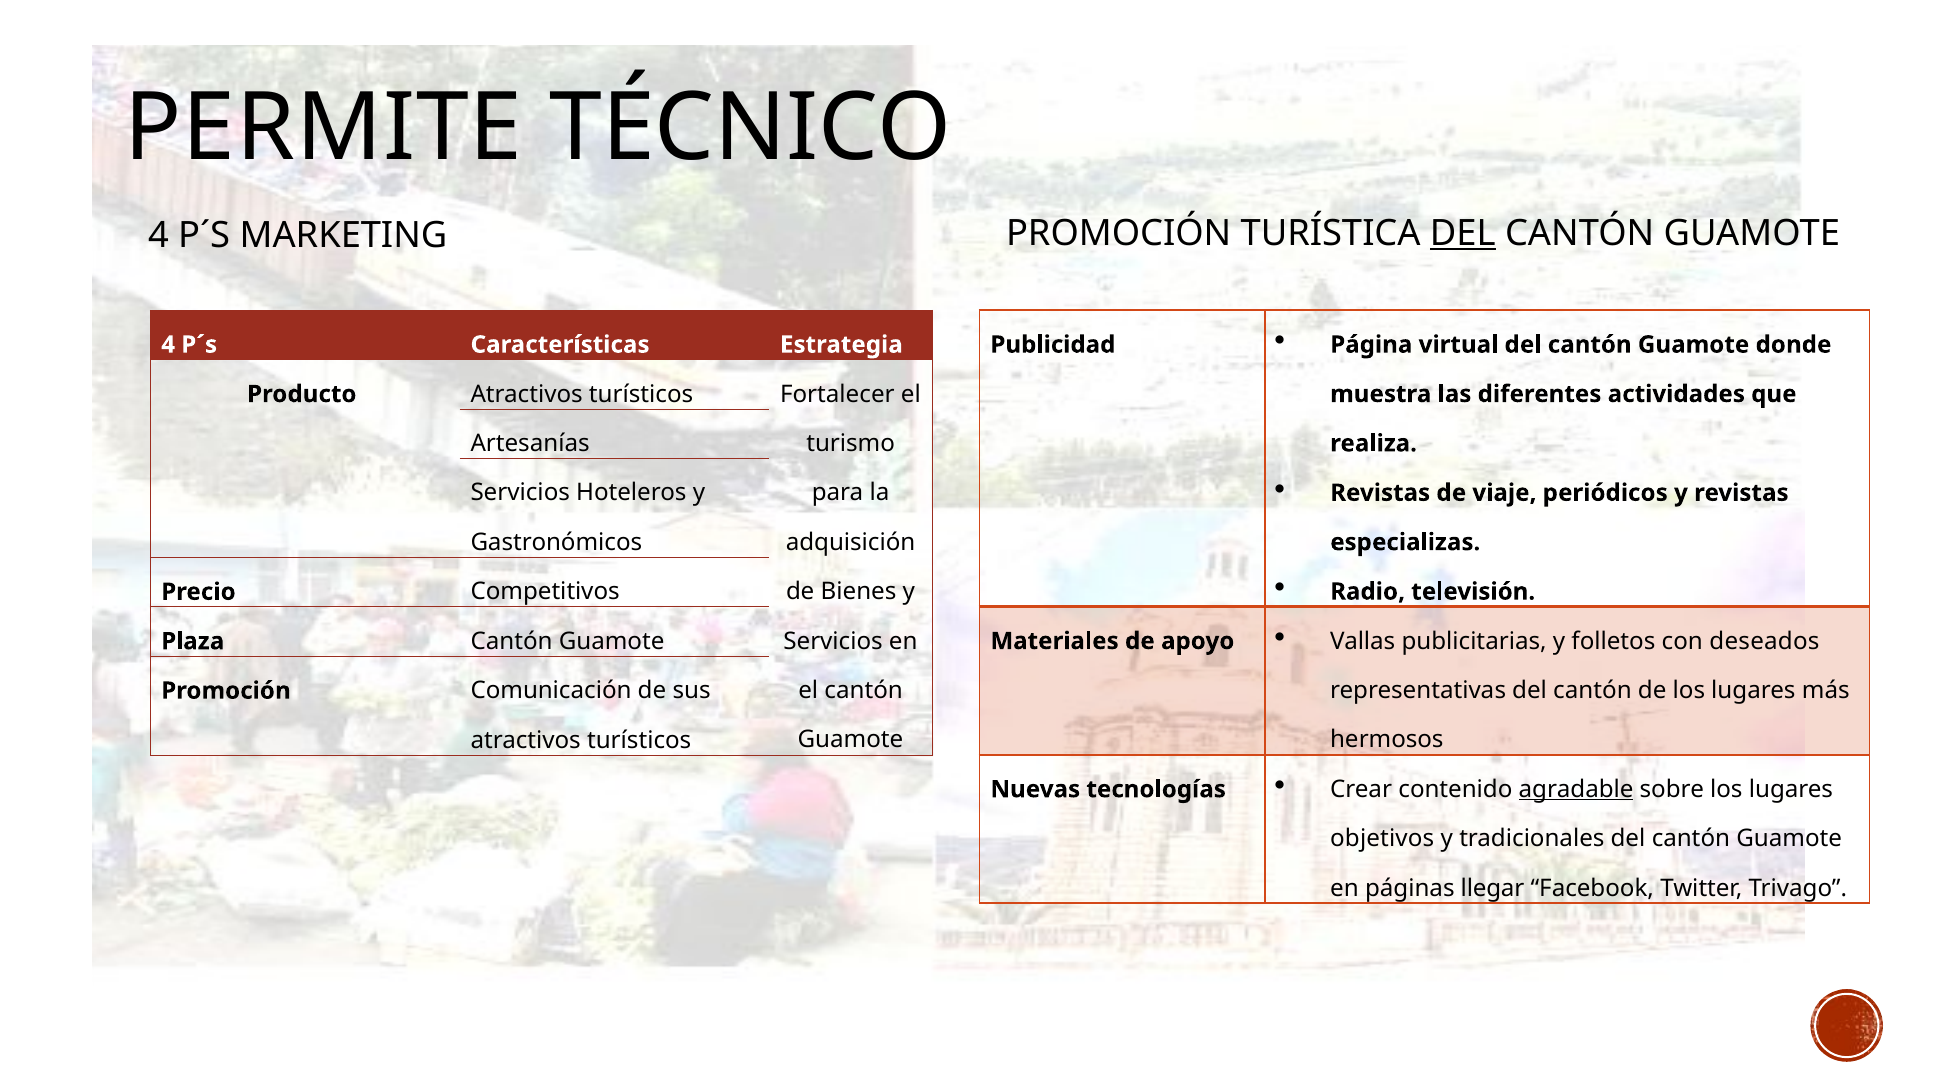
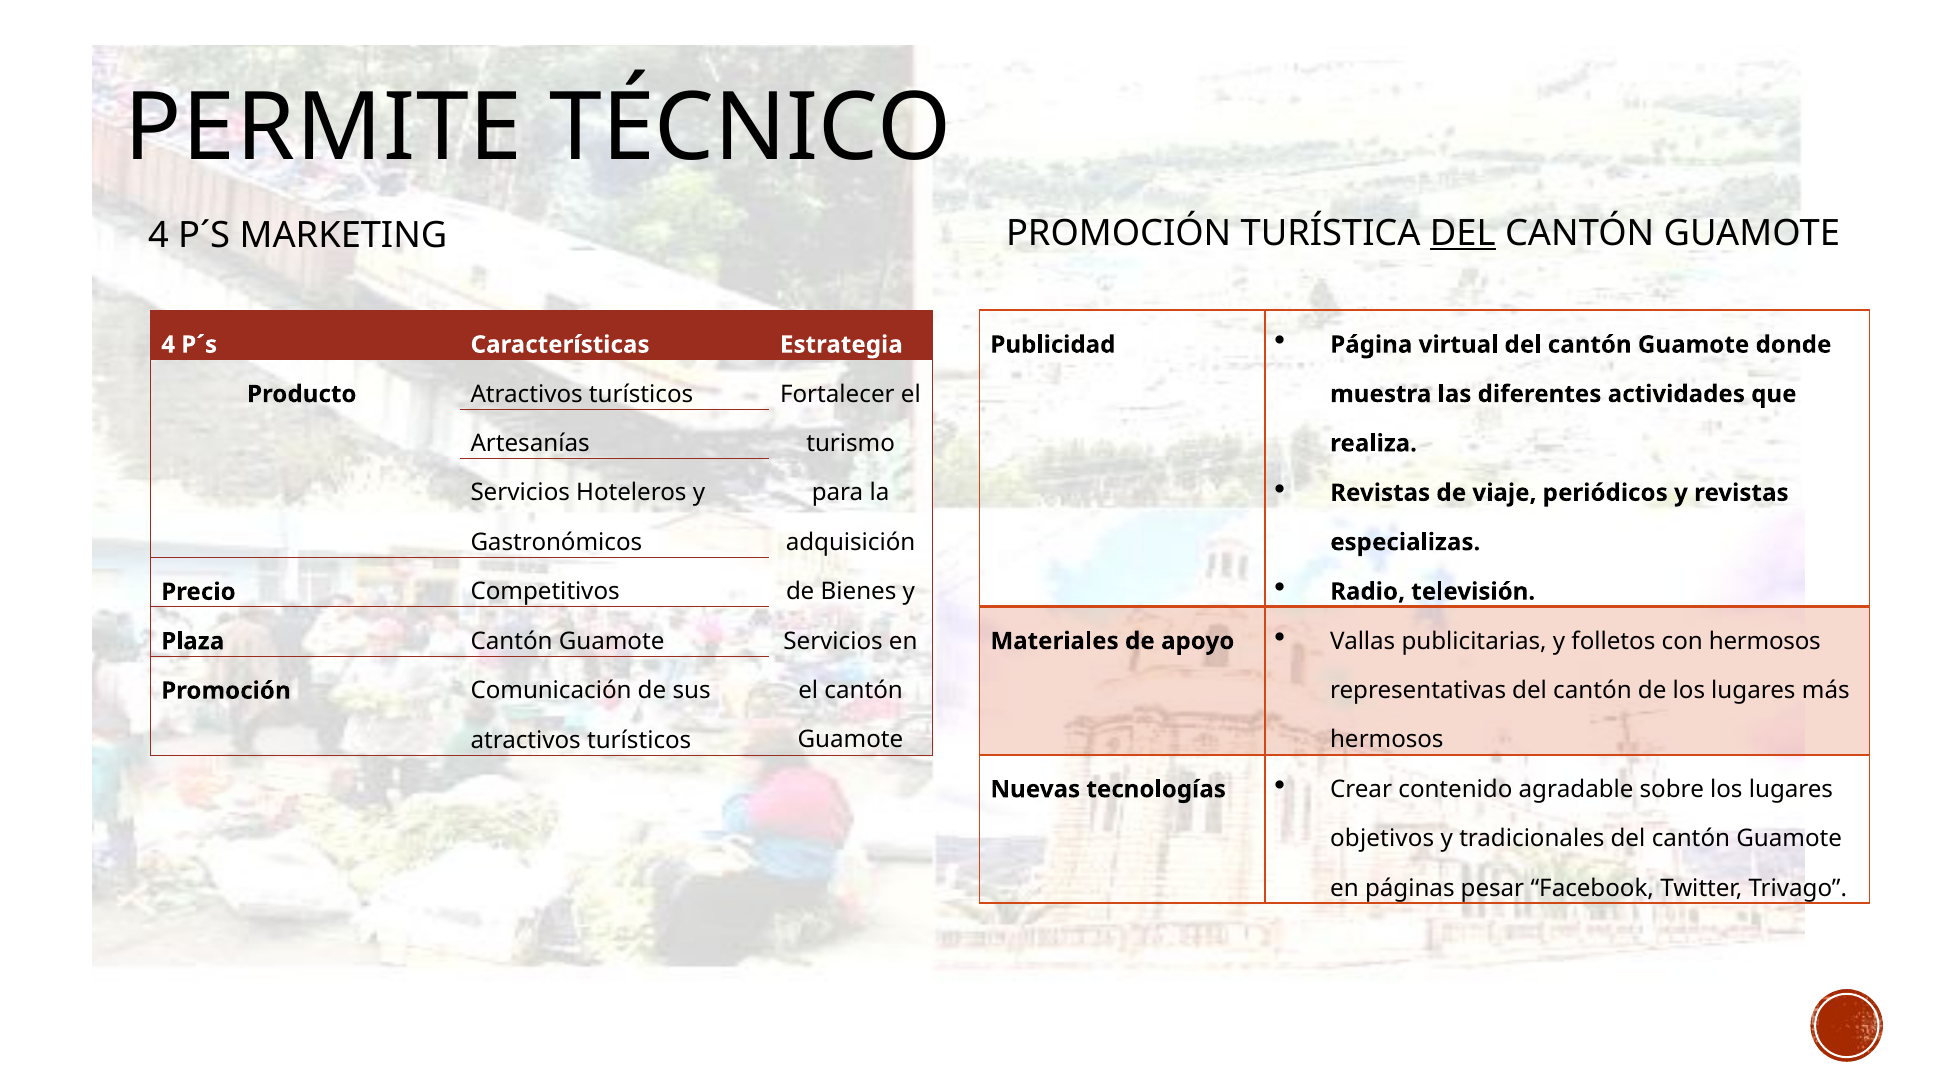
con deseados: deseados -> hermosos (1765, 641)
agradable underline: present -> none (1576, 789)
llegar: llegar -> pesar (1492, 888)
